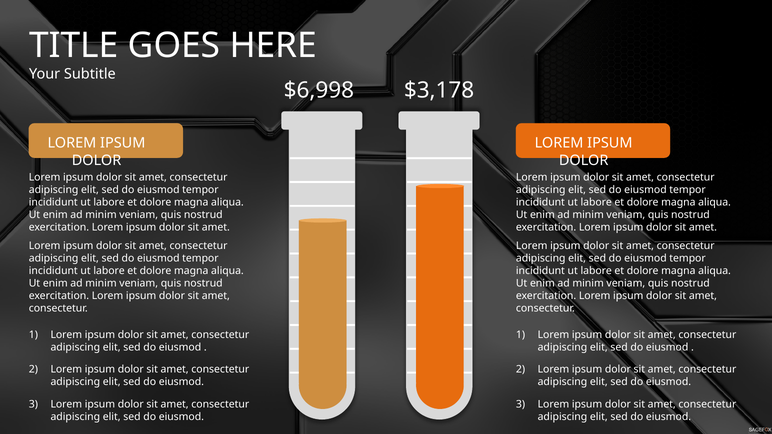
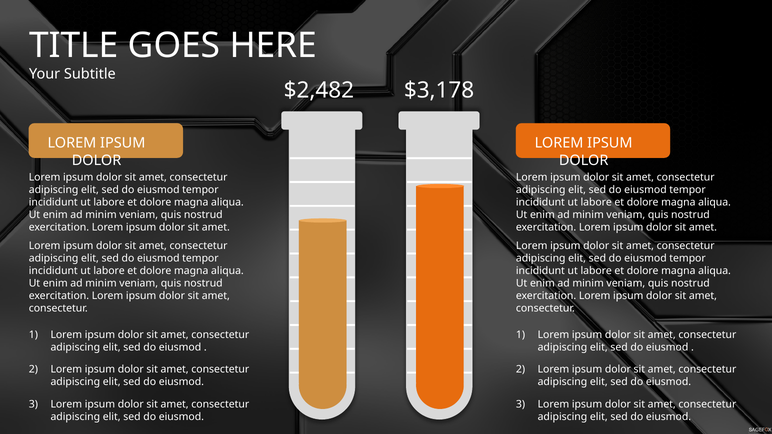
$6,998: $6,998 -> $2,482 (319, 90)
